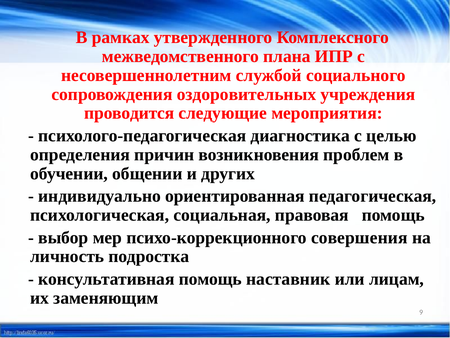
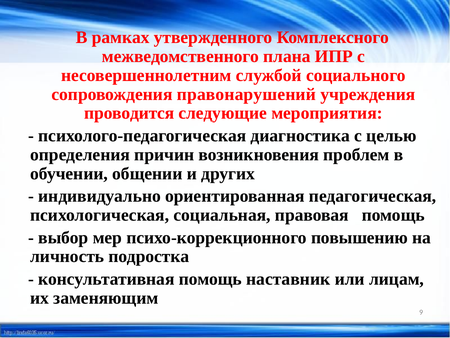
оздоровительных: оздоровительных -> правонарушений (246, 94)
совершения: совершения -> повышению (359, 237)
